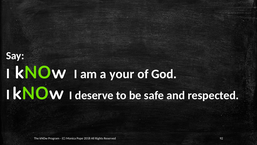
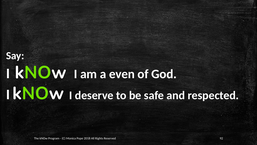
your: your -> even (122, 74)
